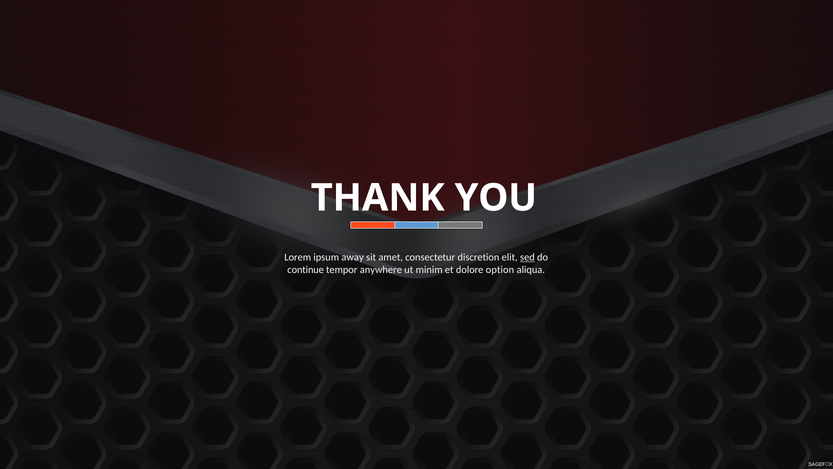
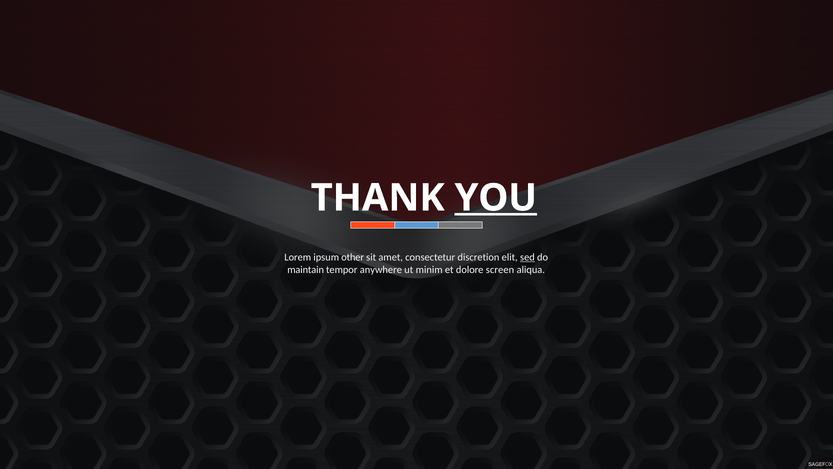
YOU underline: none -> present (496, 198)
away: away -> other (353, 257)
continue: continue -> maintain (306, 270)
option: option -> screen (500, 270)
